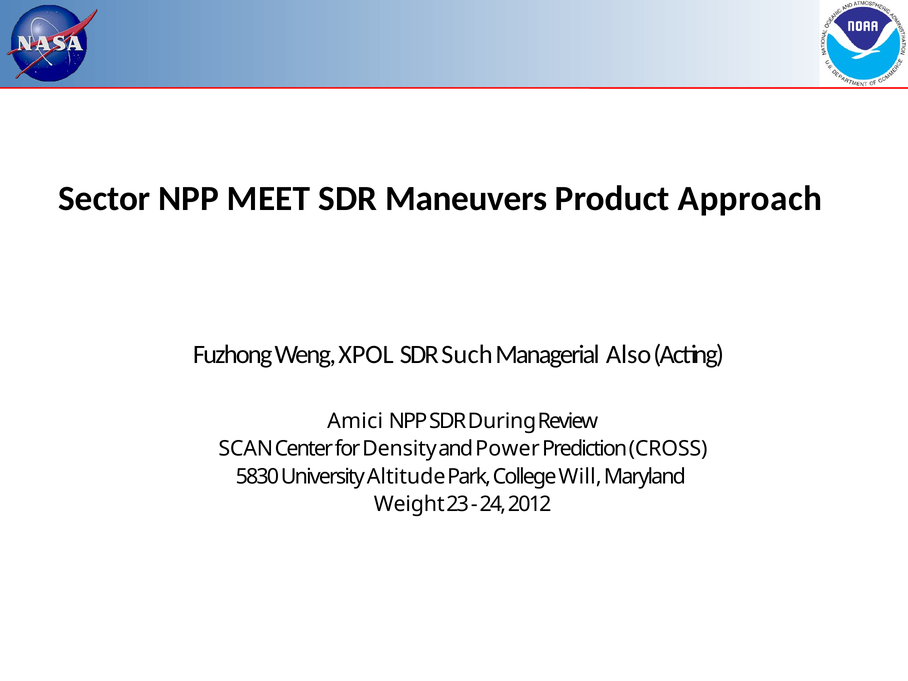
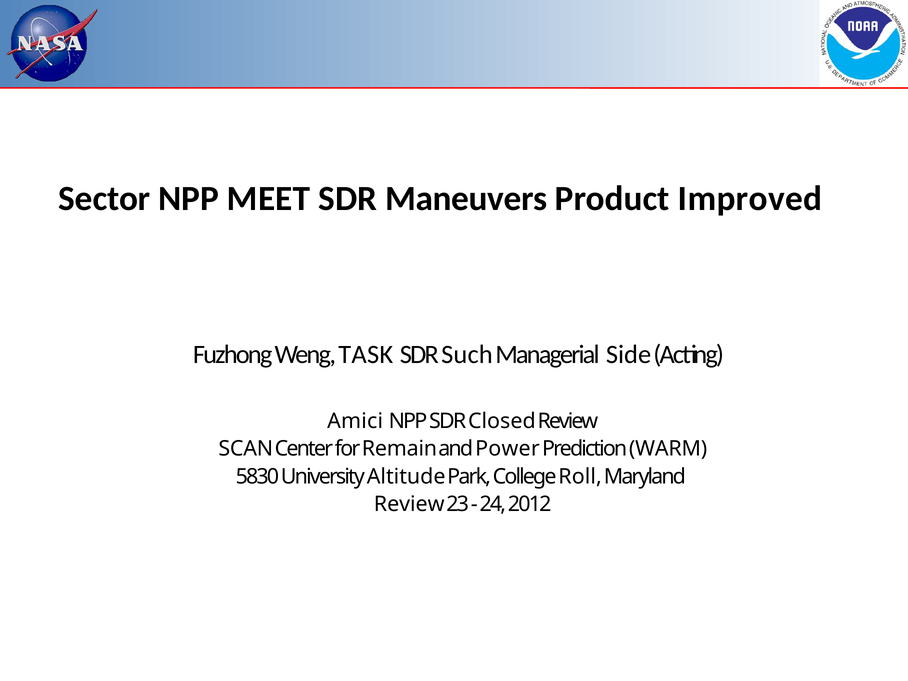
Approach: Approach -> Improved (750, 199)
XPOL: XPOL -> TASK (366, 354)
Also: Also -> Side (629, 354)
During: During -> Closed (502, 421)
Density: Density -> Remain (399, 449)
CROSS: CROSS -> WARM (668, 449)
Will: Will -> Roll (580, 477)
Weight: Weight -> Review (409, 504)
